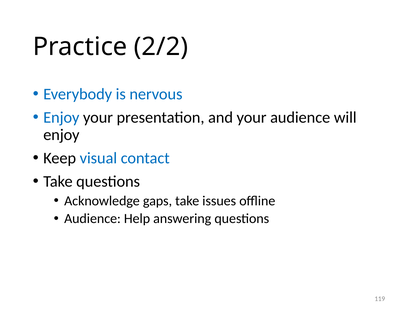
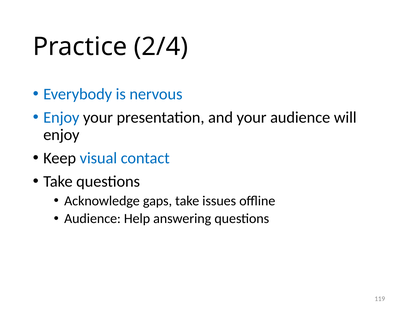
2/2: 2/2 -> 2/4 (161, 47)
